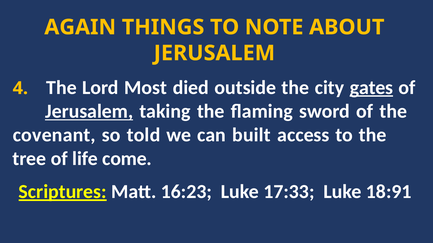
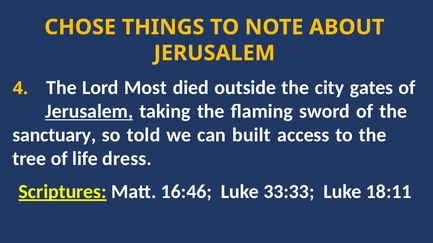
AGAIN: AGAIN -> CHOSE (80, 27)
gates underline: present -> none (371, 88)
covenant: covenant -> sanctuary (54, 135)
come: come -> dress (127, 159)
16:23: 16:23 -> 16:46 (186, 192)
17:33: 17:33 -> 33:33 (289, 192)
18:91: 18:91 -> 18:11 (389, 192)
